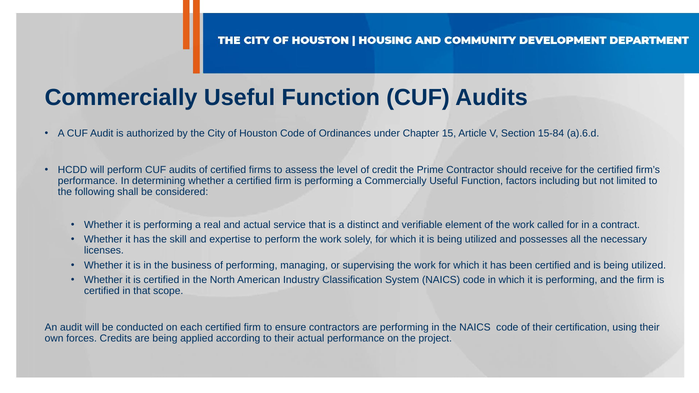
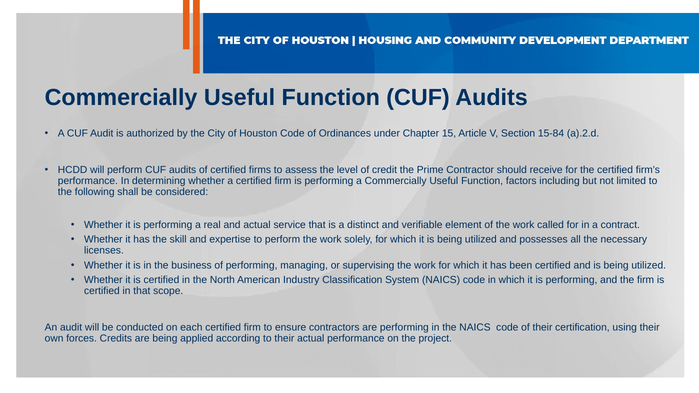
a).6.d: a).6.d -> a).2.d (583, 133)
